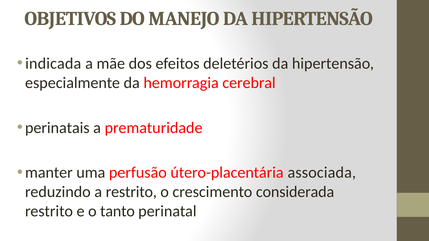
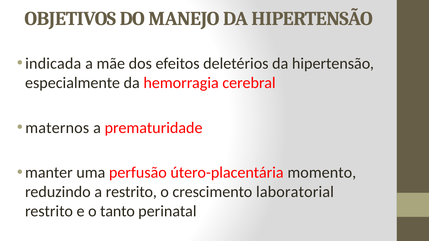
perinatais: perinatais -> maternos (57, 128)
associada: associada -> momento (322, 173)
considerada: considerada -> laboratorial (295, 192)
